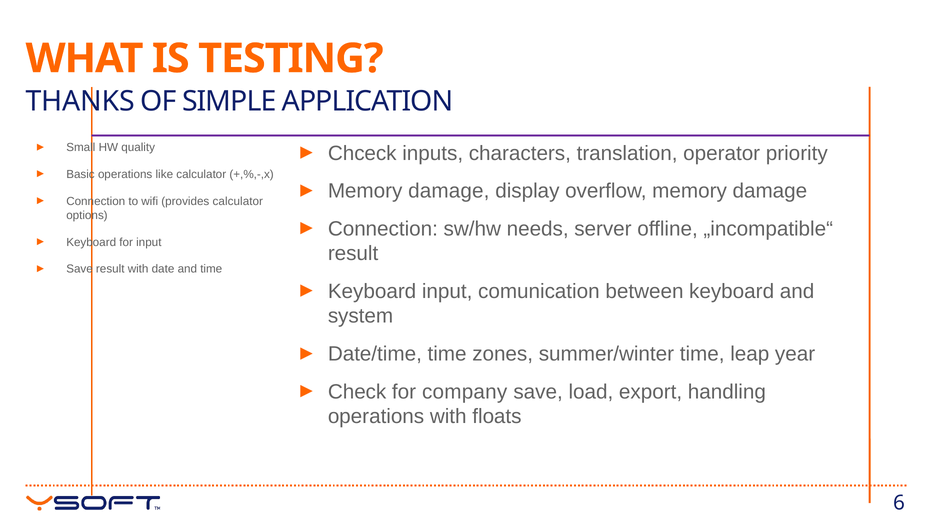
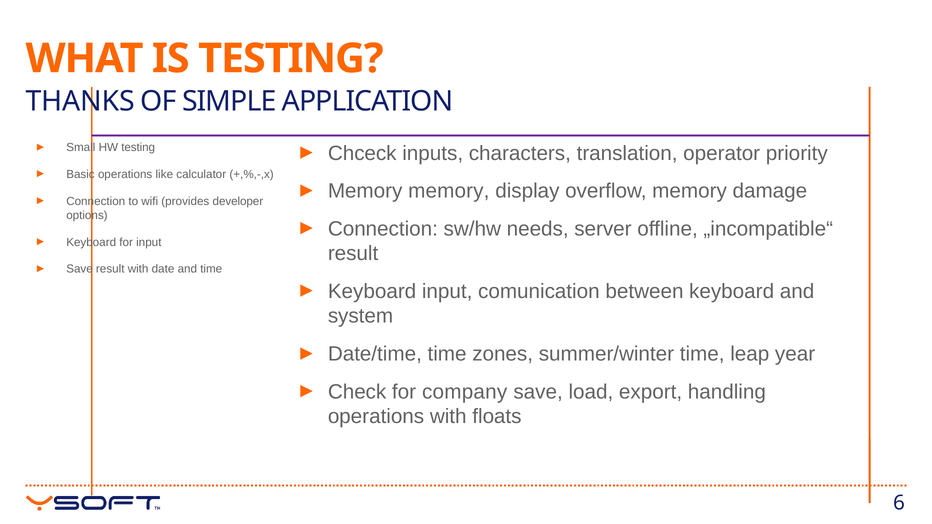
HW quality: quality -> testing (138, 147)
damage: damage -> memory (449, 191)
provides calculator: calculator -> developer (238, 201)
